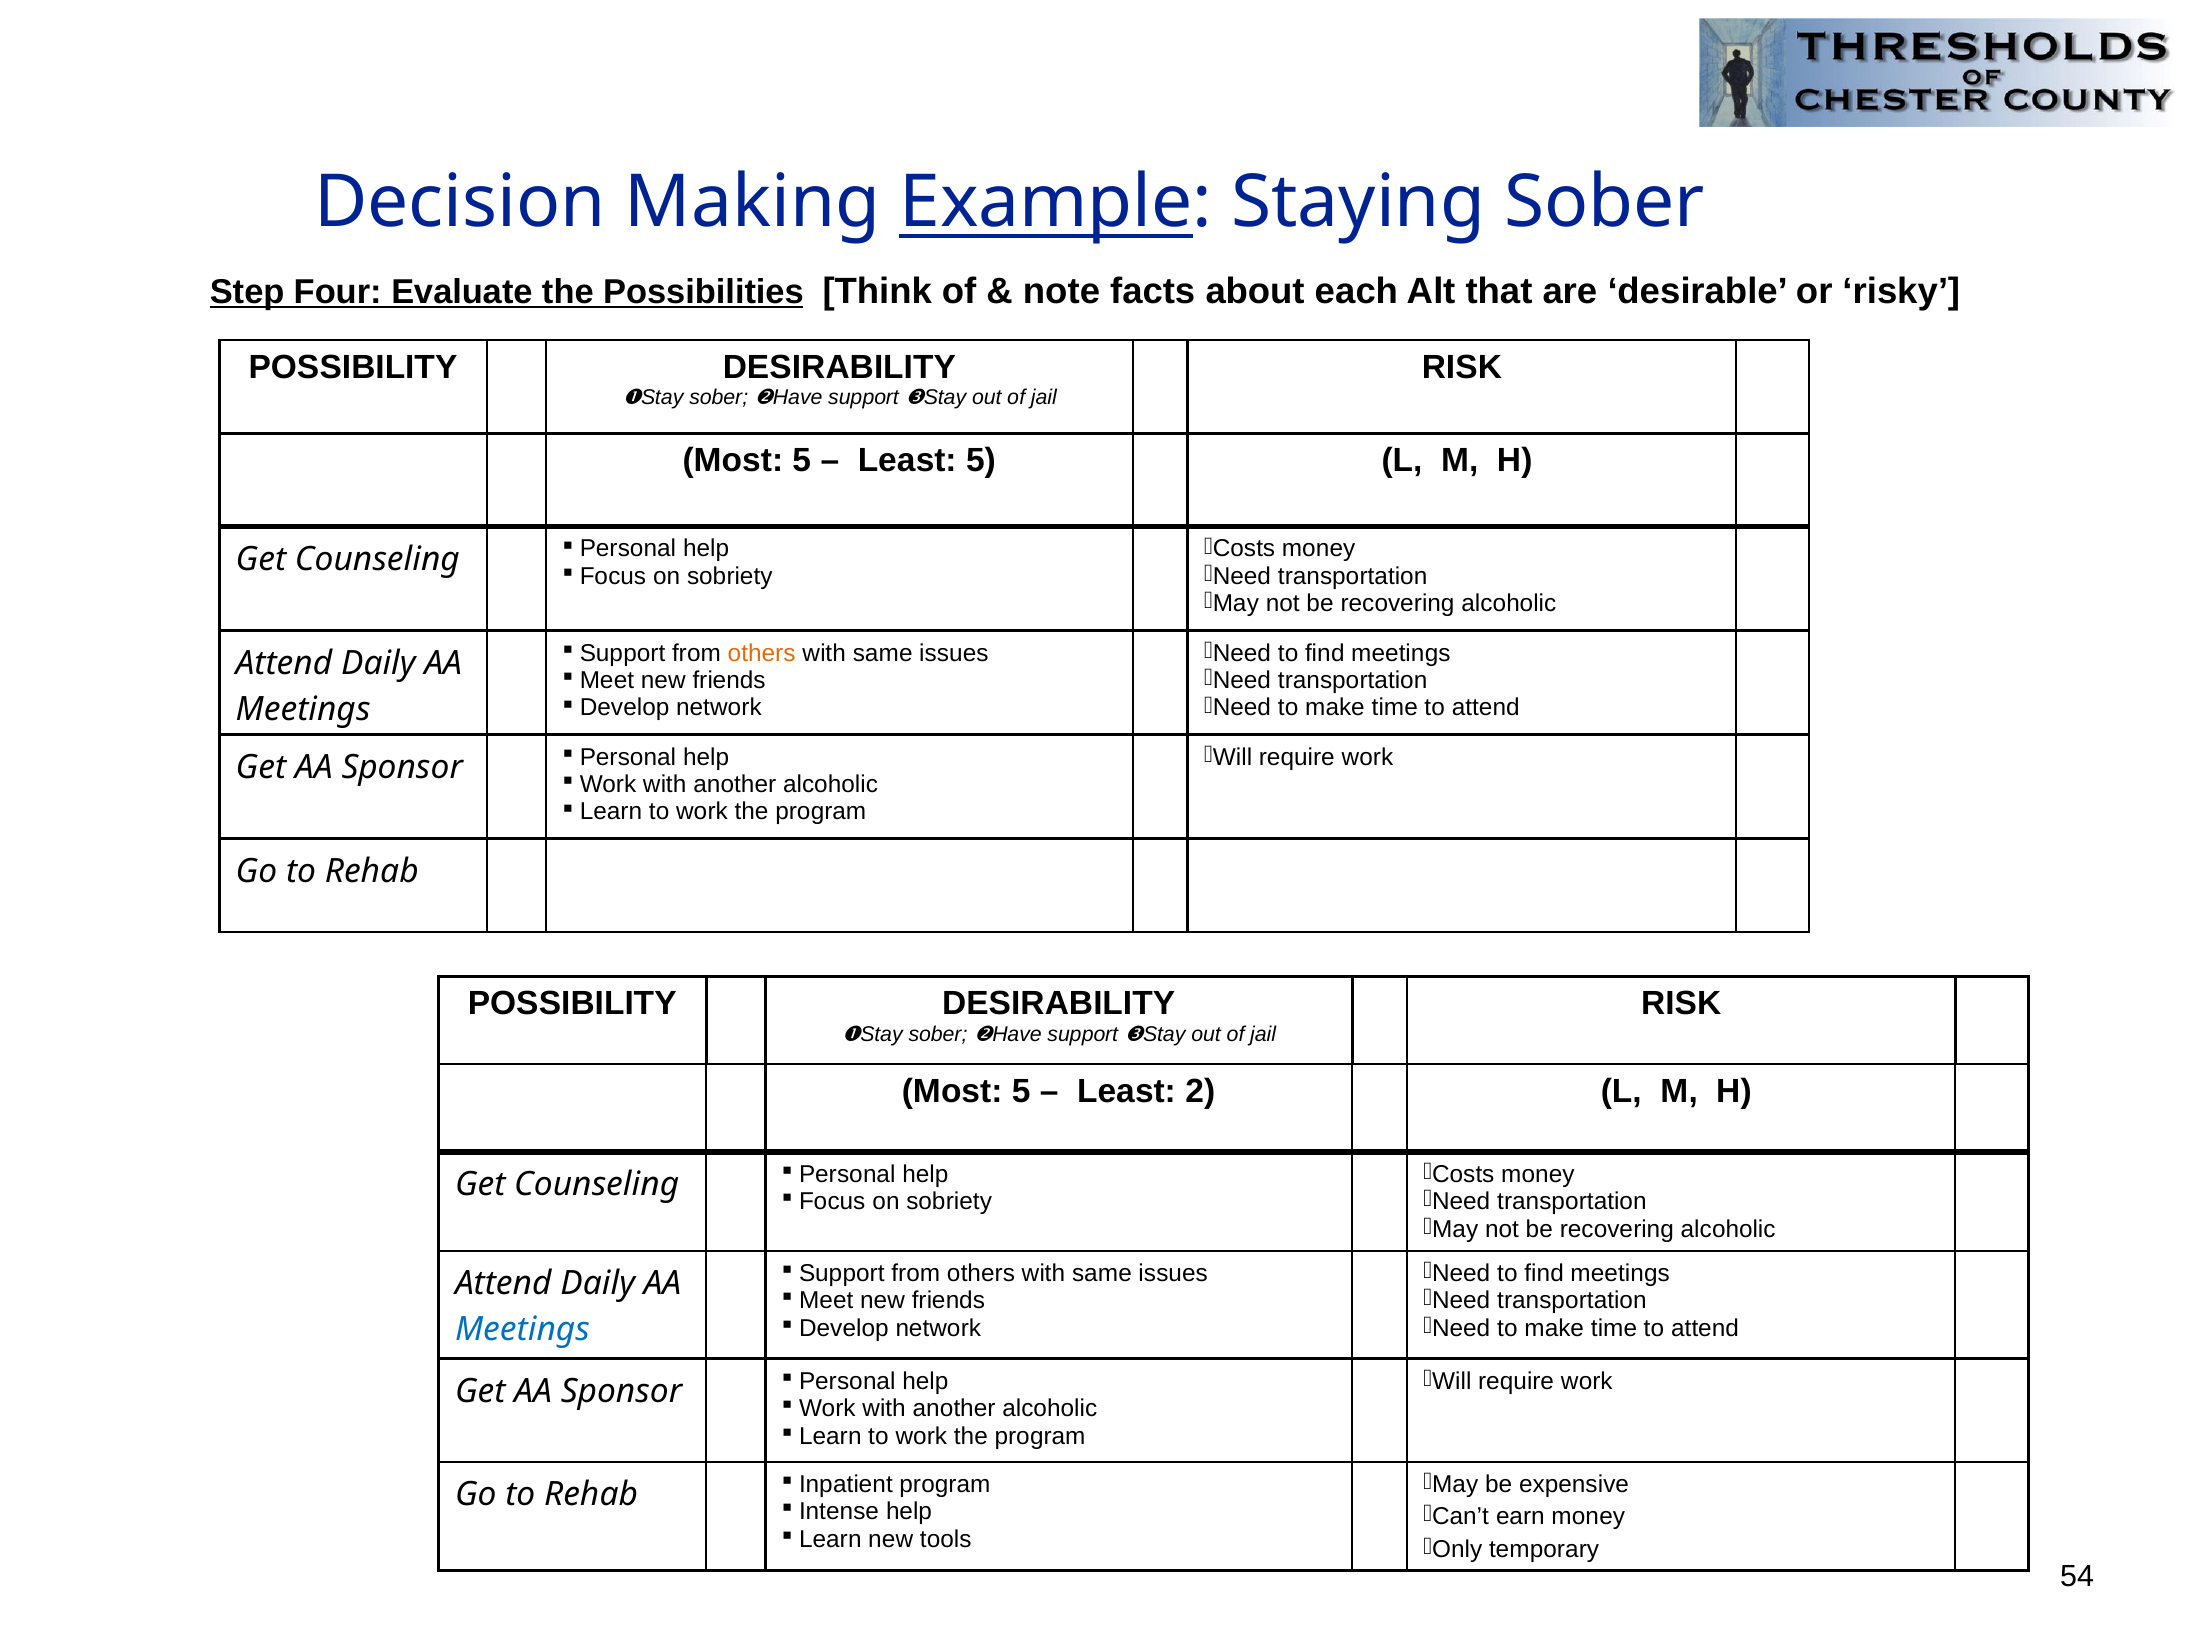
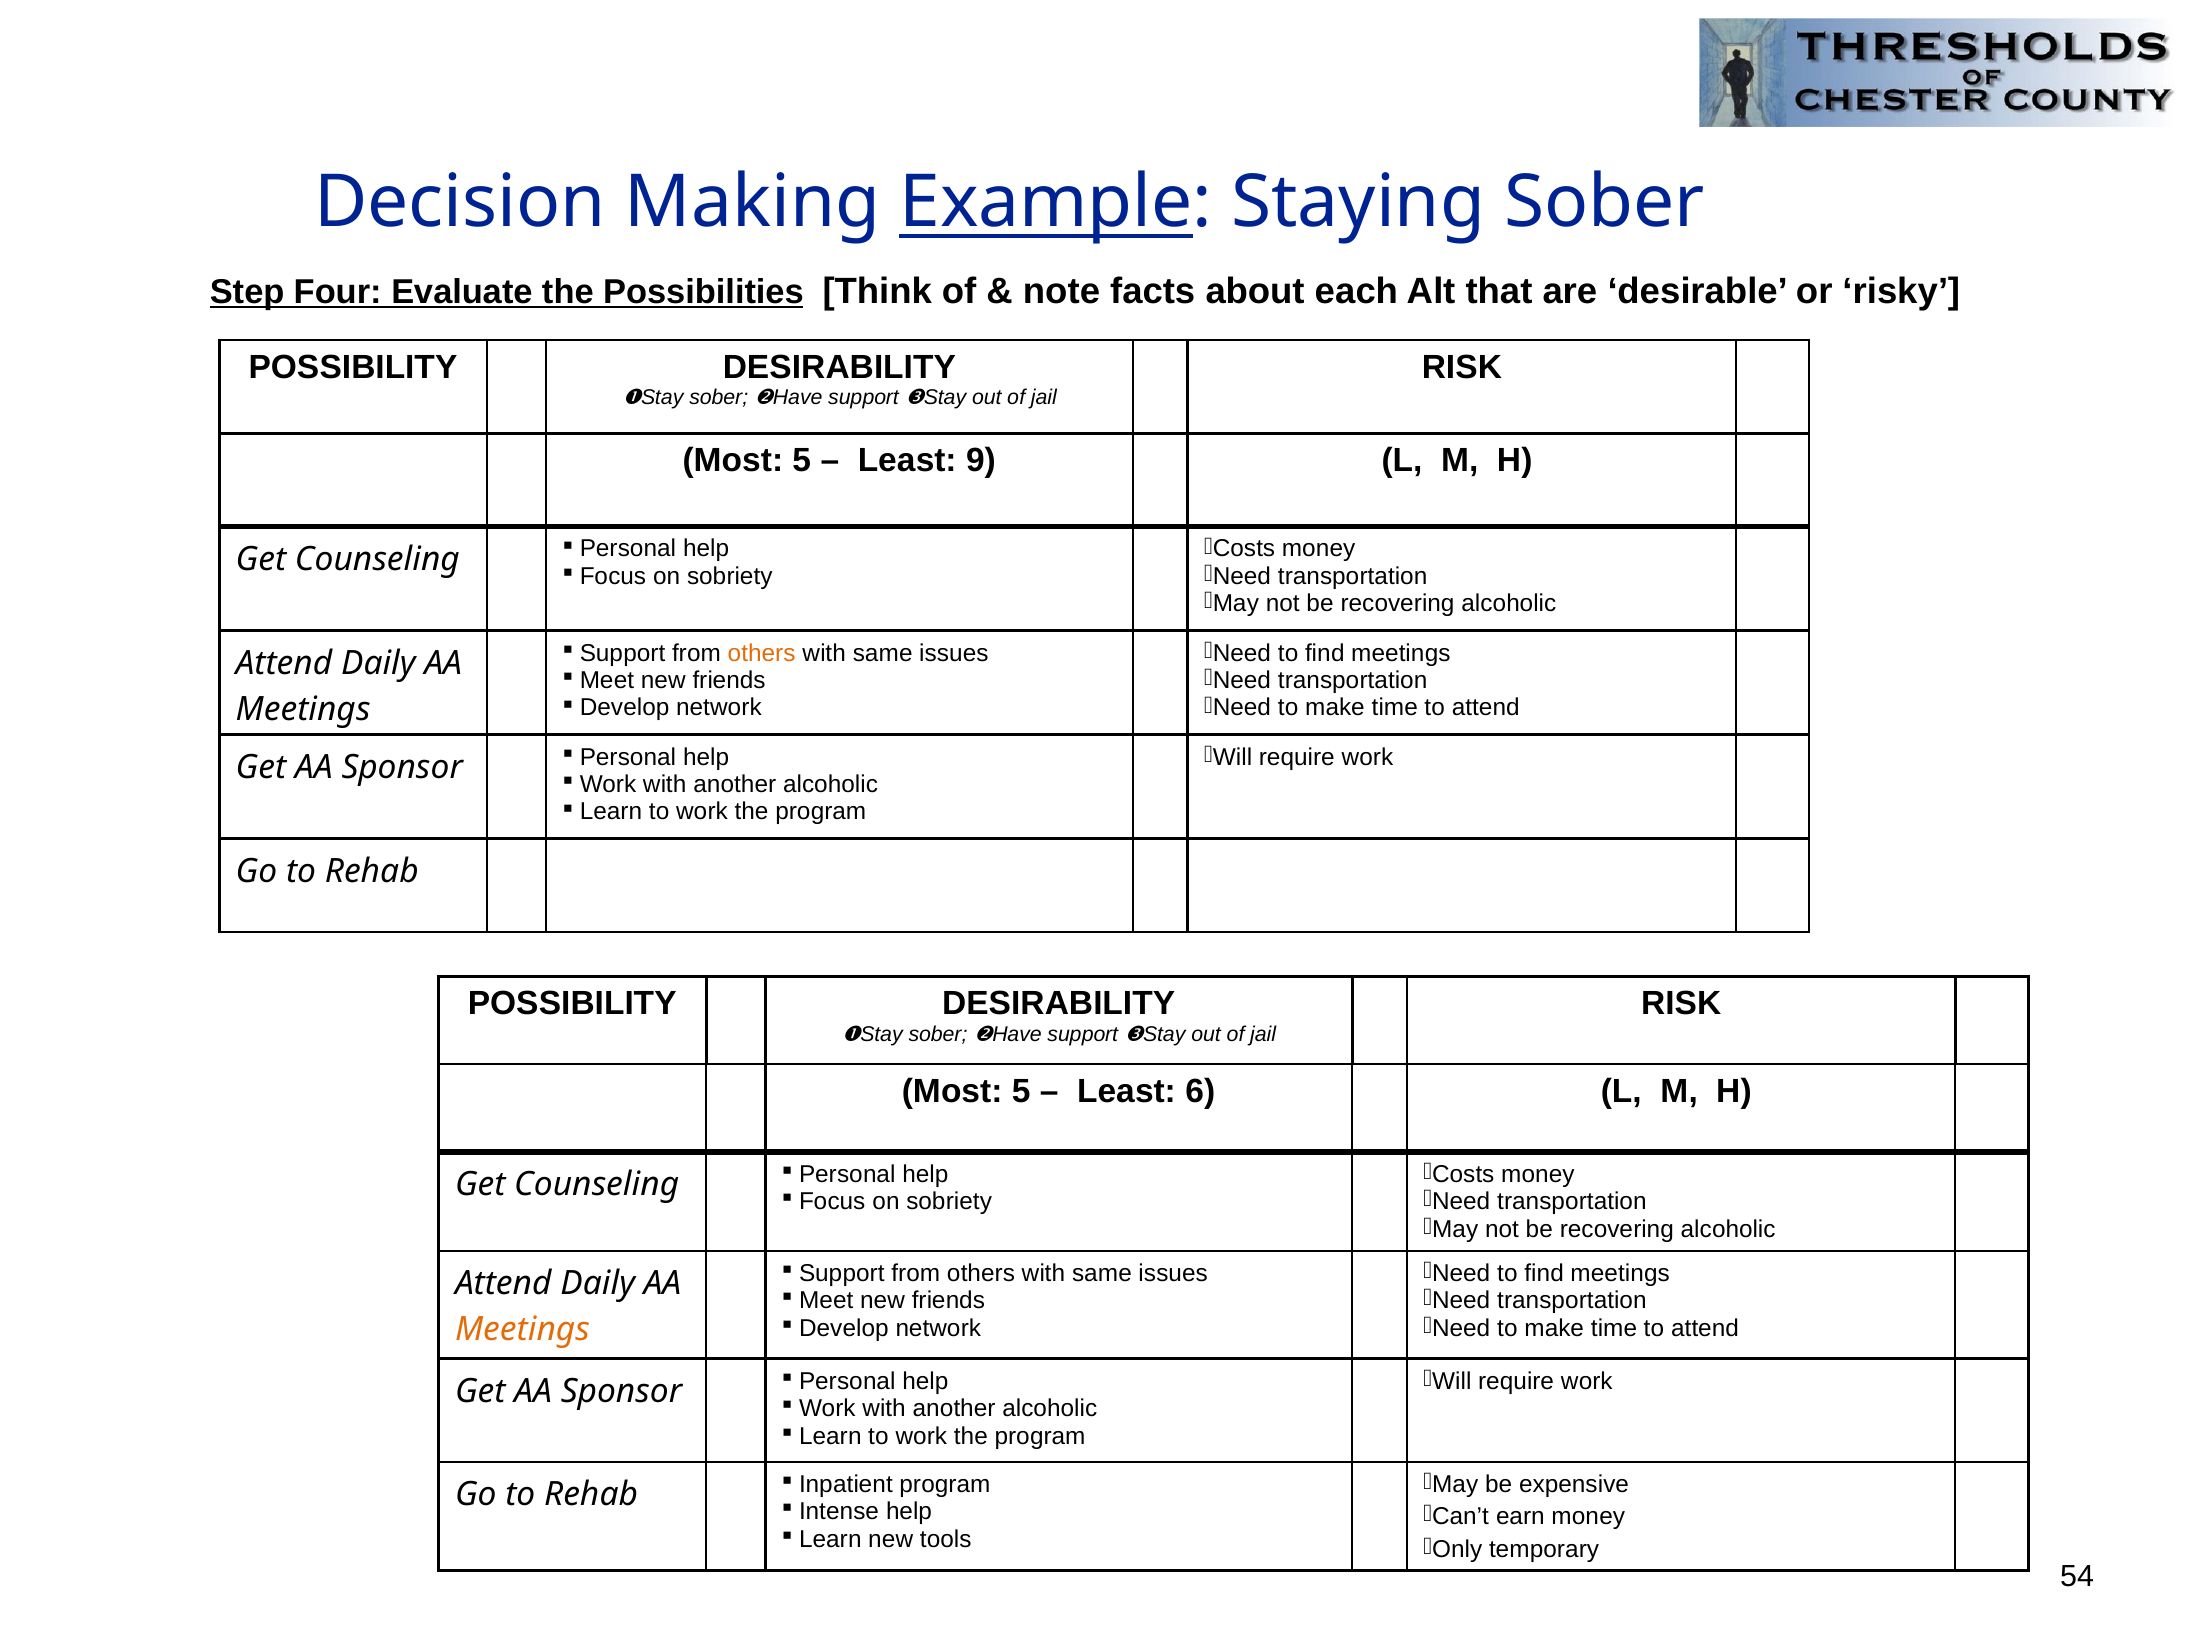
Least 5: 5 -> 9 (981, 461)
2: 2 -> 6 (1200, 1091)
Meetings colour: blue -> orange (522, 1329)
